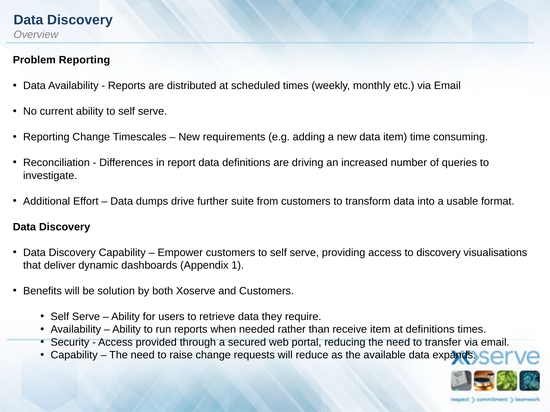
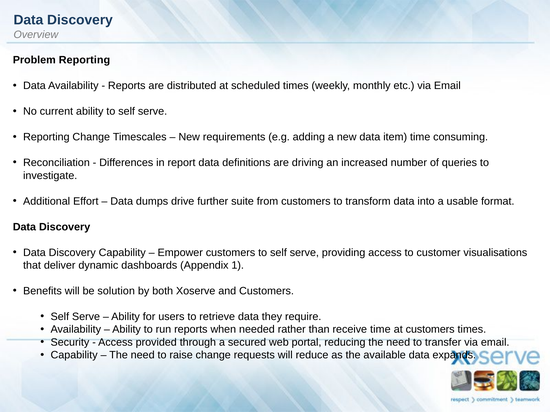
to discovery: discovery -> customer (439, 253)
receive item: item -> time (380, 330)
at definitions: definitions -> customers (430, 330)
